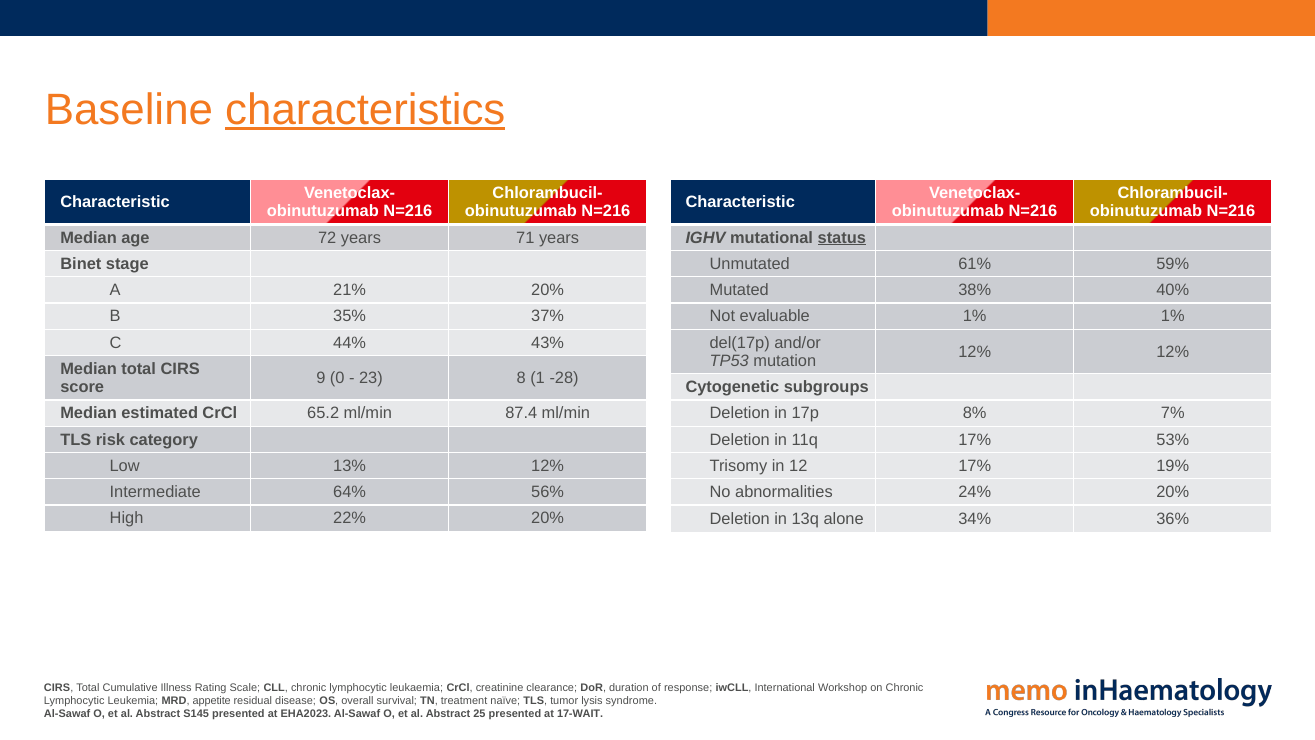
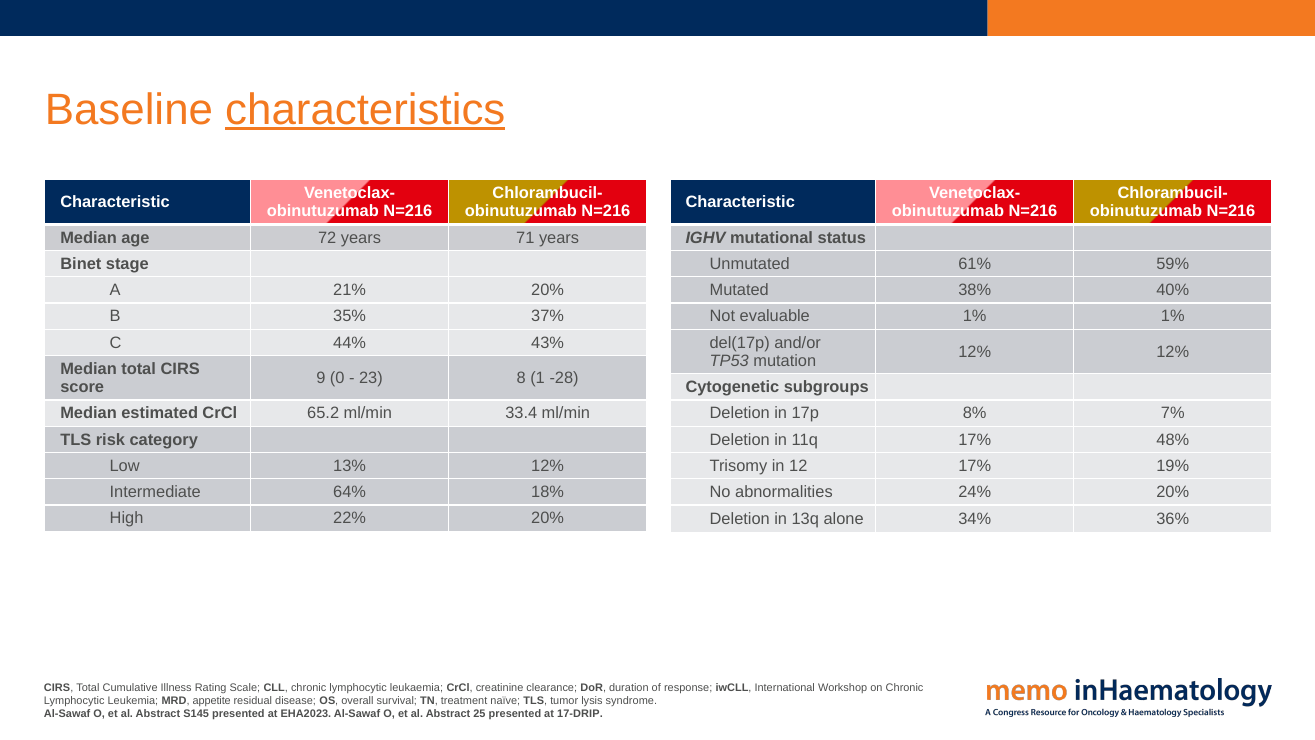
status underline: present -> none (842, 238)
87.4: 87.4 -> 33.4 (521, 413)
53%: 53% -> 48% (1173, 440)
56%: 56% -> 18% (548, 492)
17-WAIT: 17-WAIT -> 17-DRIP (580, 714)
